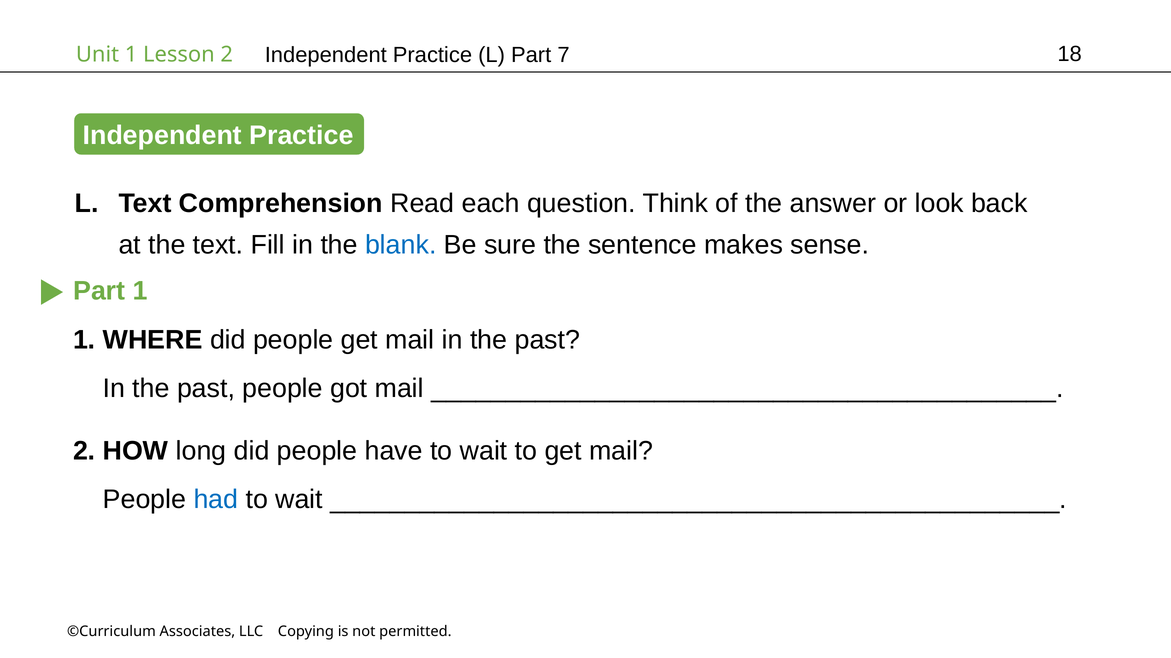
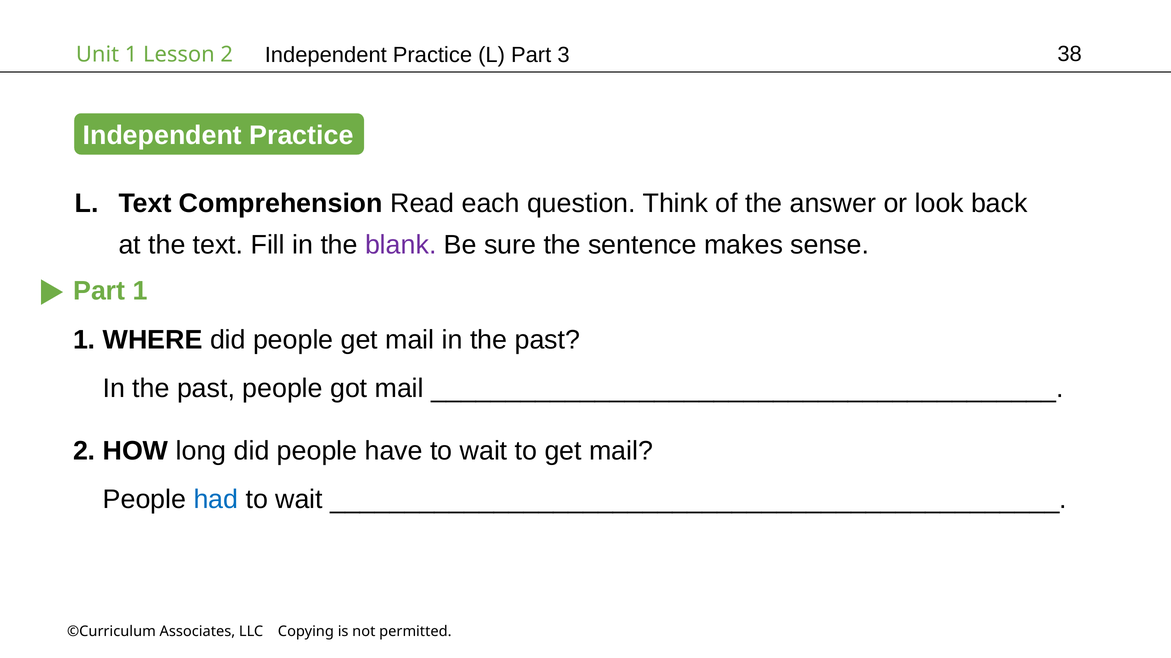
7: 7 -> 3 (564, 55)
18: 18 -> 38 (1070, 54)
blank colour: blue -> purple (401, 245)
